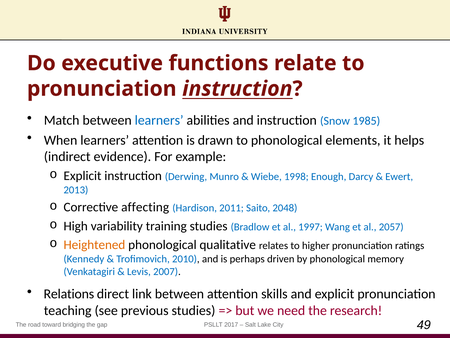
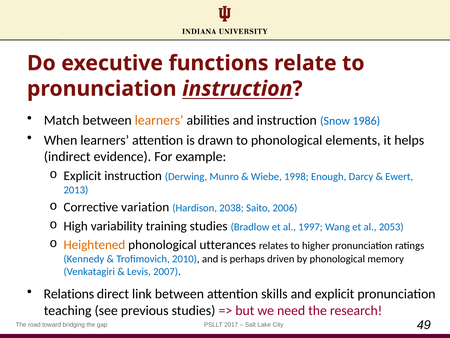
learners colour: blue -> orange (159, 120)
1985: 1985 -> 1986 (366, 121)
affecting: affecting -> variation (145, 207)
2011: 2011 -> 2038 (232, 208)
2048: 2048 -> 2006 (285, 208)
2057: 2057 -> 2053 (391, 227)
qualitative: qualitative -> utterances (228, 244)
